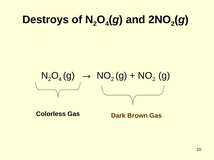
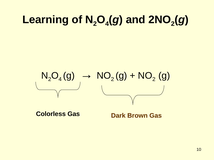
Destroys: Destroys -> Learning (46, 20)
